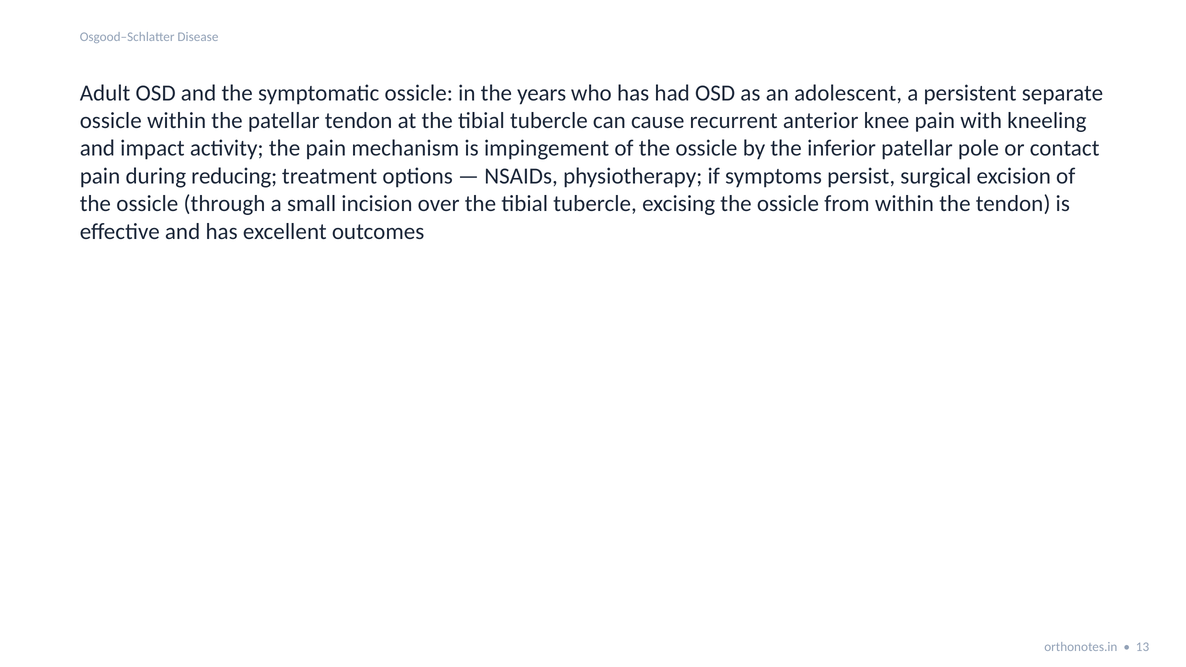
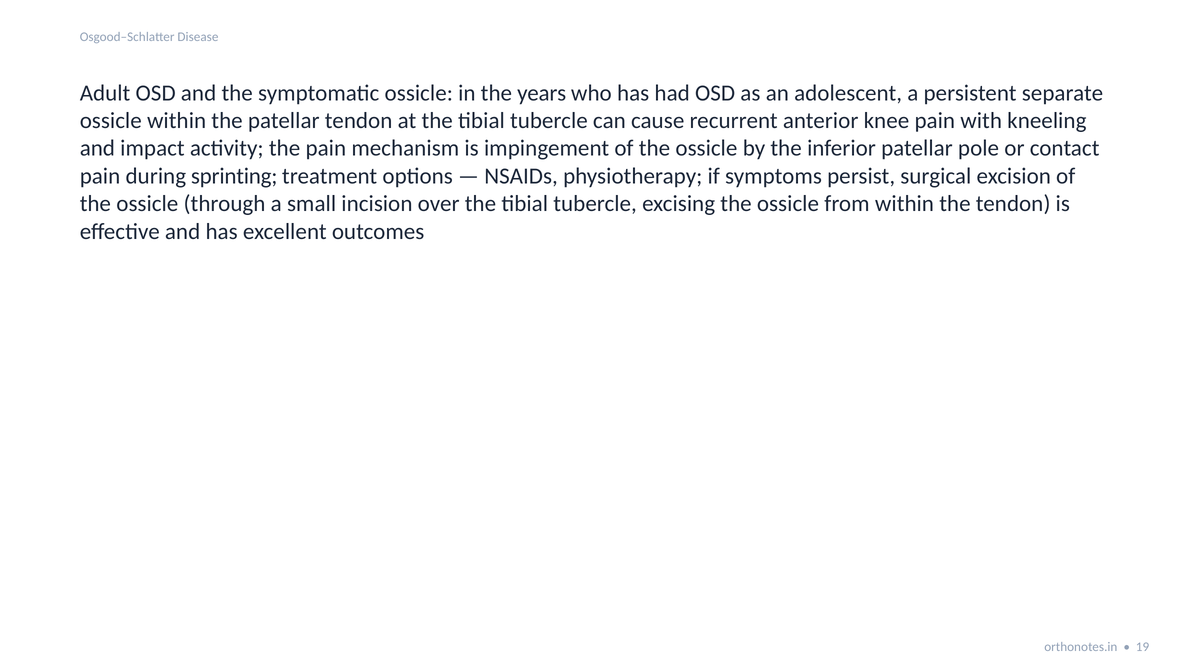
reducing: reducing -> sprinting (234, 176)
13: 13 -> 19 (1143, 647)
